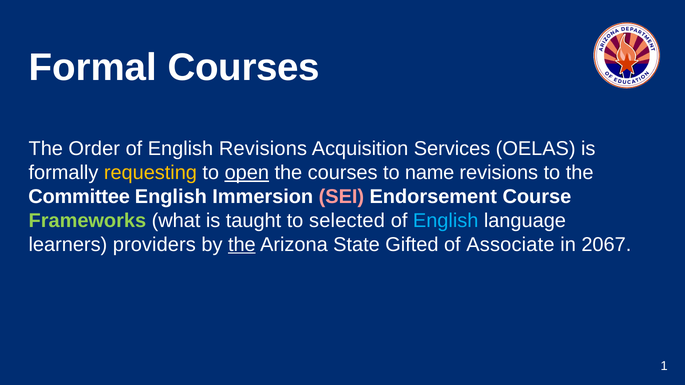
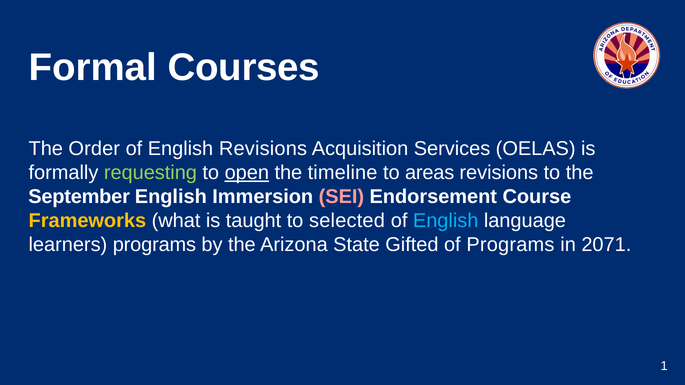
requesting colour: yellow -> light green (150, 173)
the courses: courses -> timeline (343, 173)
name: name -> areas (430, 173)
Committee: Committee -> September (79, 197)
Frameworks colour: light green -> yellow (87, 221)
learners providers: providers -> programs (154, 245)
the underline: present -> none (242, 245)
of Associate: Associate -> Programs (510, 245)
2067: 2067 -> 2071 (606, 245)
